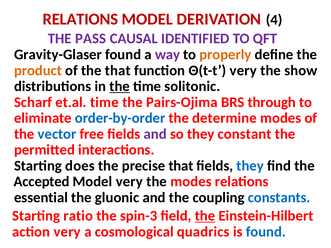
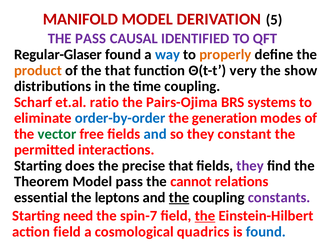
RELATIONS: RELATIONS -> MANIFOLD (80, 19)
4: 4 -> 5 (274, 20)
Gravity-Glaser: Gravity-Glaser -> Regular-Glaser (58, 55)
way colour: purple -> blue (168, 55)
the underline: present -> none (120, 86)
time solitonic: solitonic -> coupling (192, 86)
et.al time: time -> ratio (104, 102)
through: through -> systems (272, 102)
determine: determine -> generation (225, 118)
vector colour: blue -> green (57, 134)
and colour: purple -> blue (155, 134)
they colour: blue -> purple (250, 166)
Accepted: Accepted -> Theorem (42, 182)
Model very: very -> pass (129, 182)
the modes: modes -> cannot (191, 182)
gluonic: gluonic -> leptons (117, 198)
the underline: none -> present (179, 198)
constants colour: blue -> purple (279, 198)
ratio: ratio -> need (78, 216)
spin-3: spin-3 -> spin-7 (139, 216)
action very: very -> field (67, 232)
